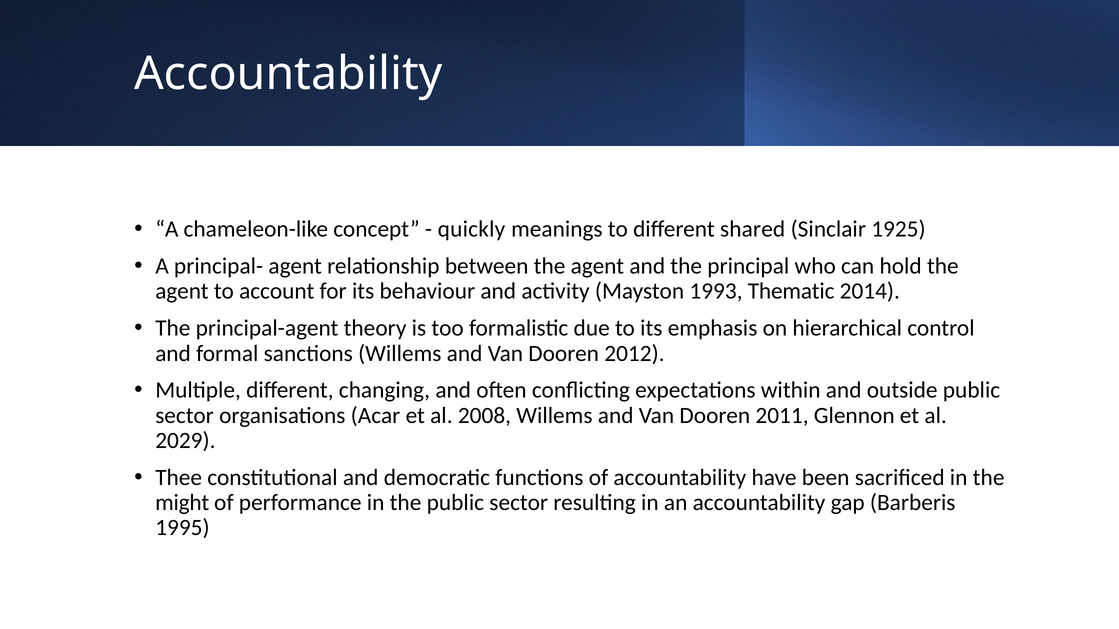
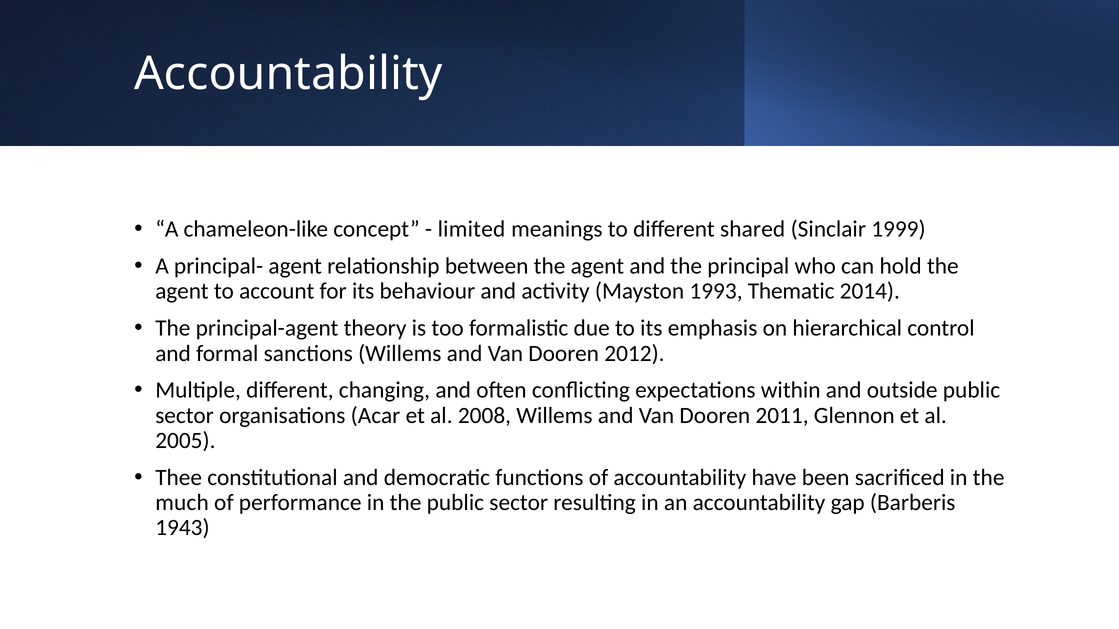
quickly: quickly -> limited (471, 229)
1925: 1925 -> 1999 (898, 229)
2029: 2029 -> 2005 (185, 441)
might: might -> much (182, 503)
1995: 1995 -> 1943 (182, 528)
